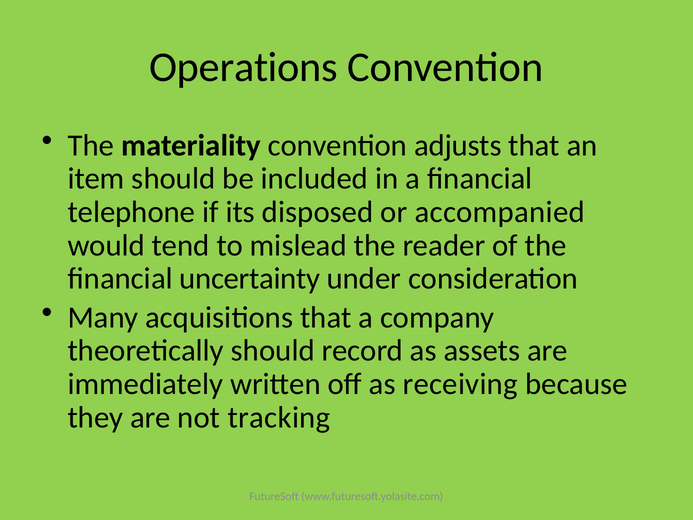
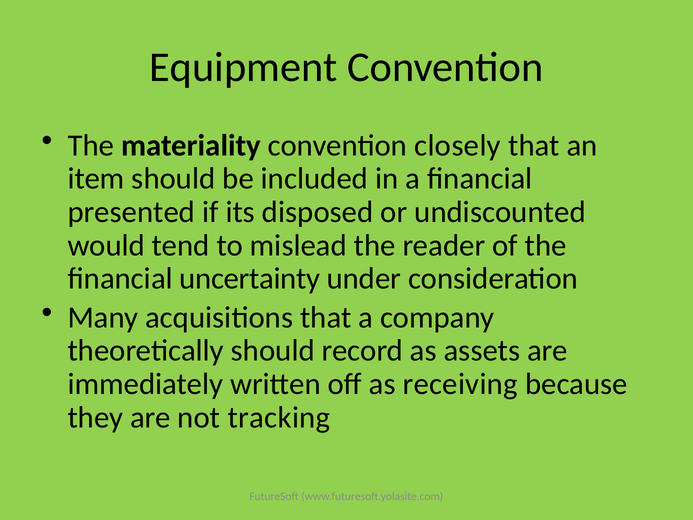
Operations: Operations -> Equipment (243, 67)
adjusts: adjusts -> closely (458, 145)
telephone: telephone -> presented (131, 212)
accompanied: accompanied -> undiscounted (500, 212)
